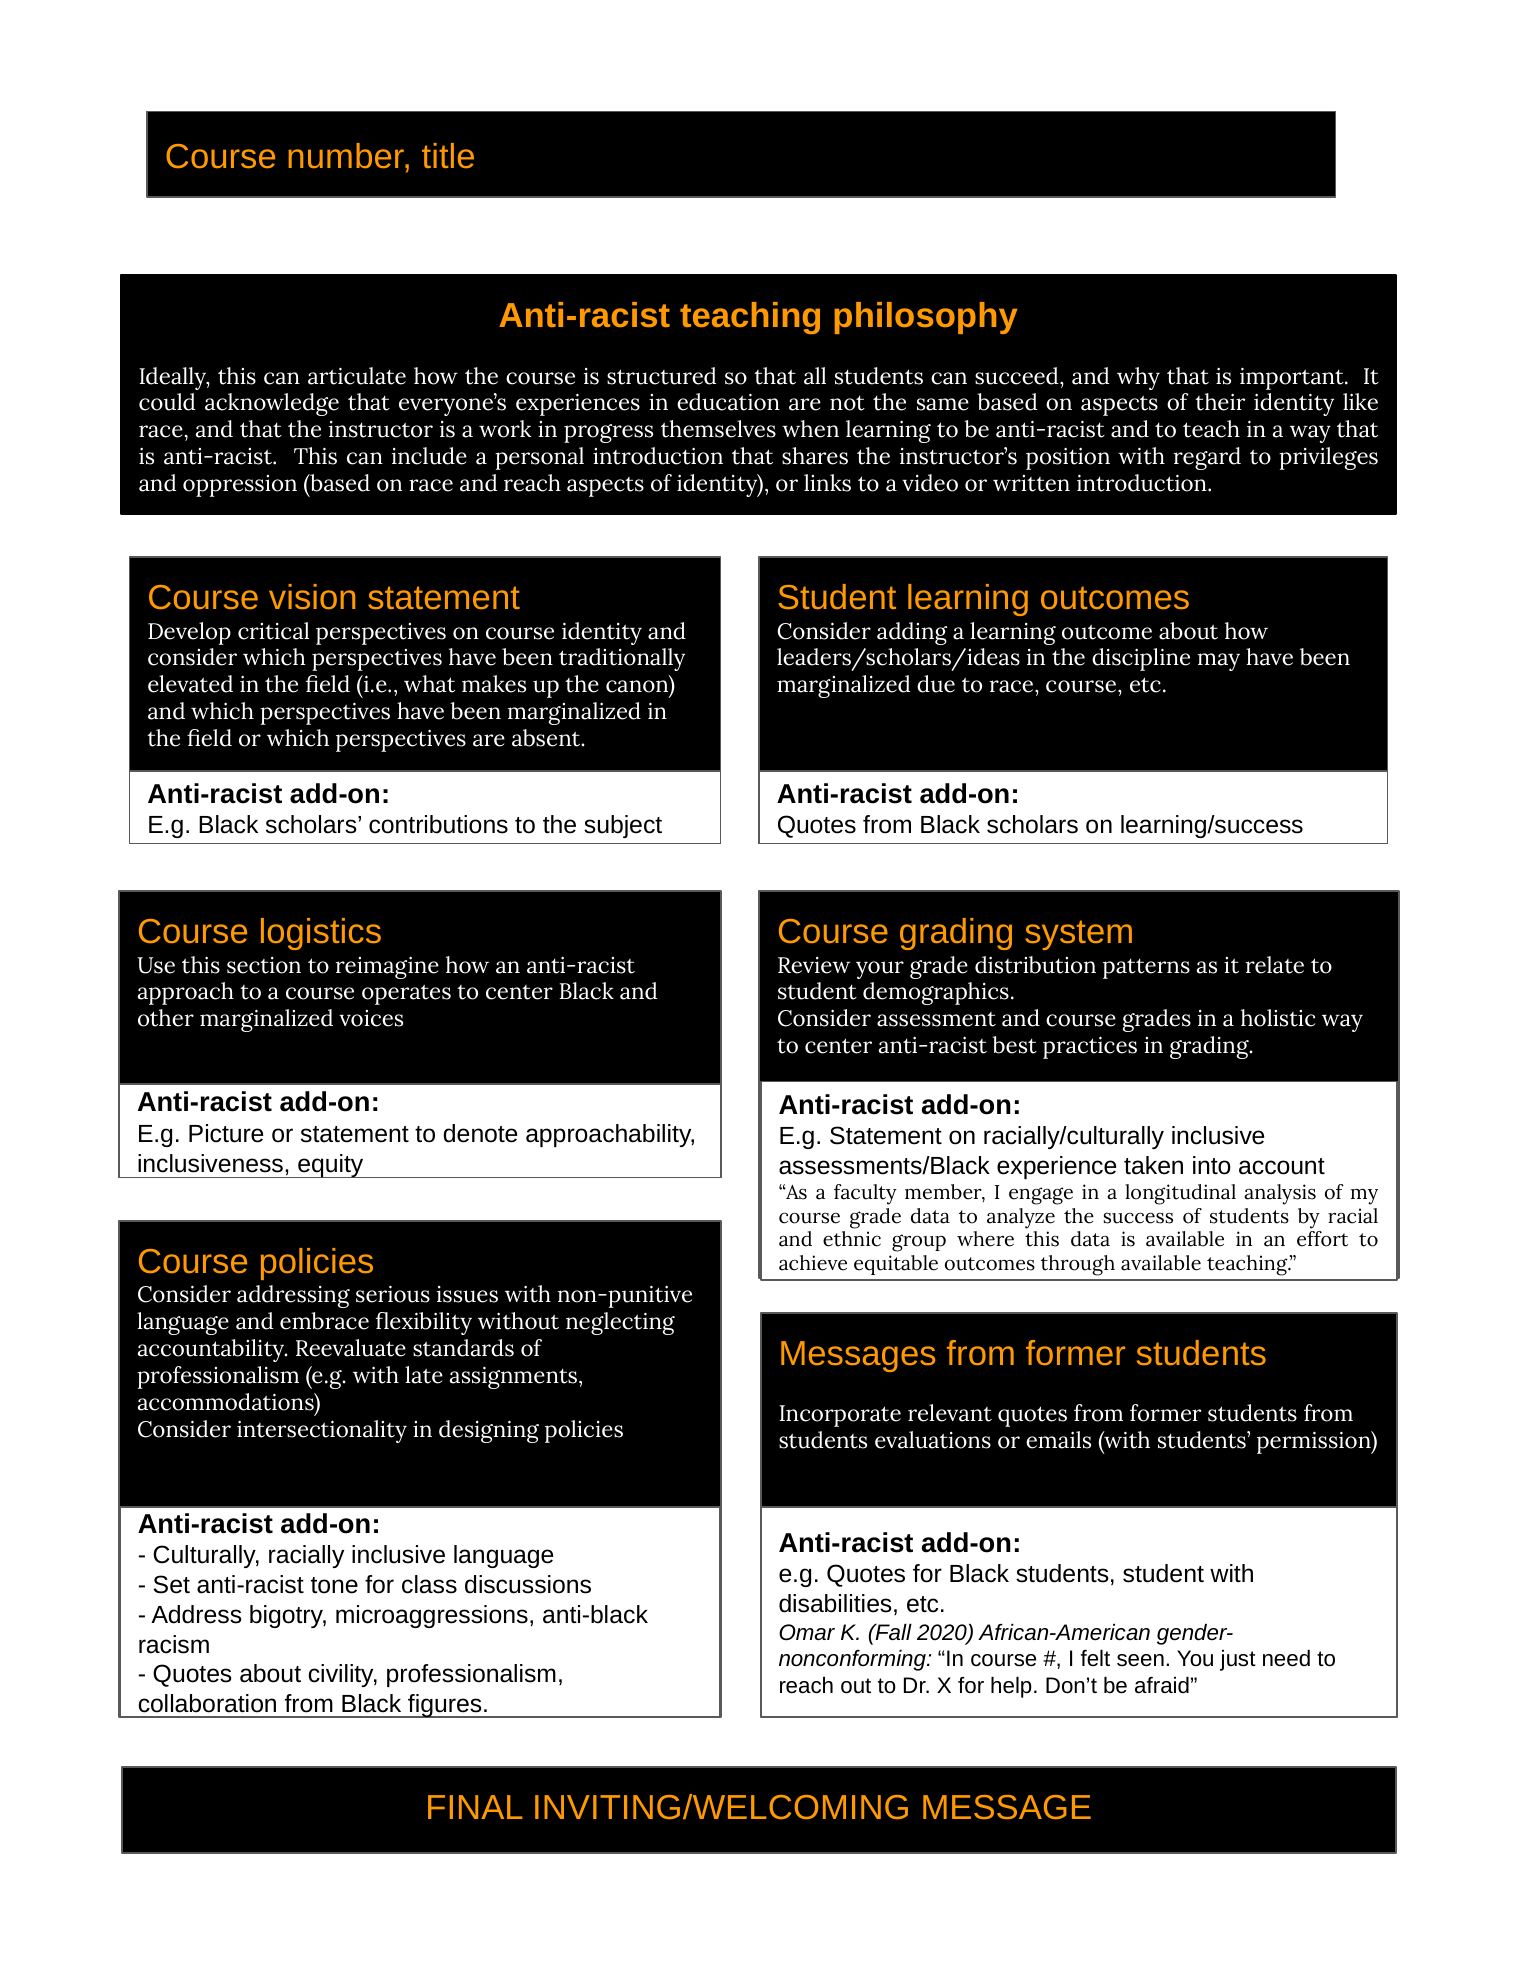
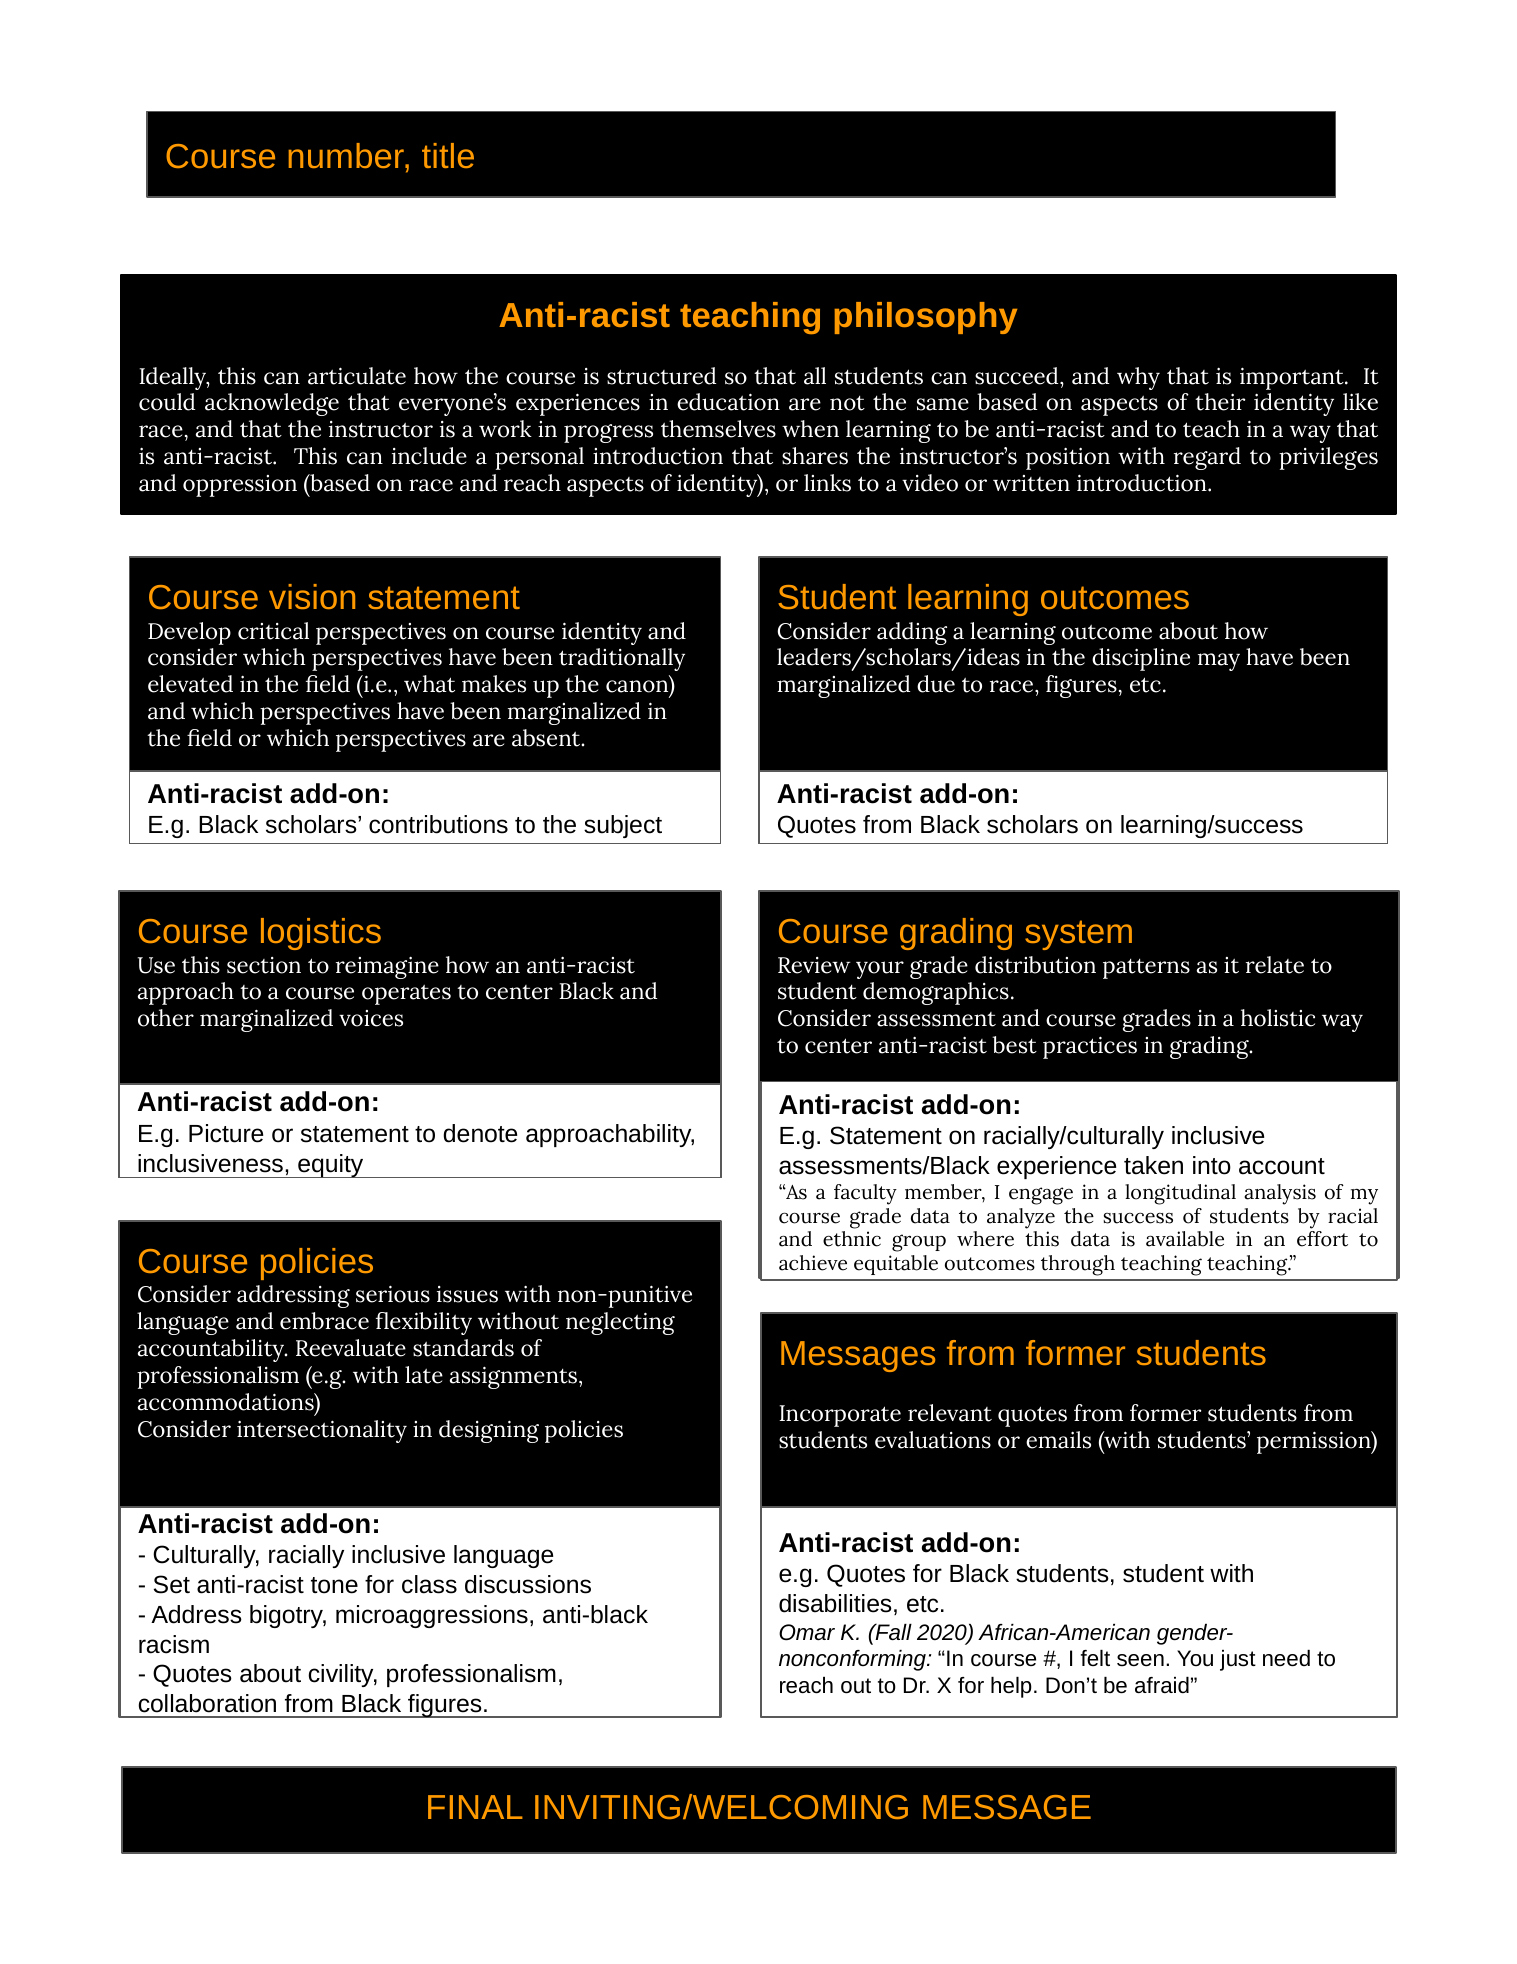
race course: course -> figures (1084, 685)
through available: available -> teaching (1161, 1263)
